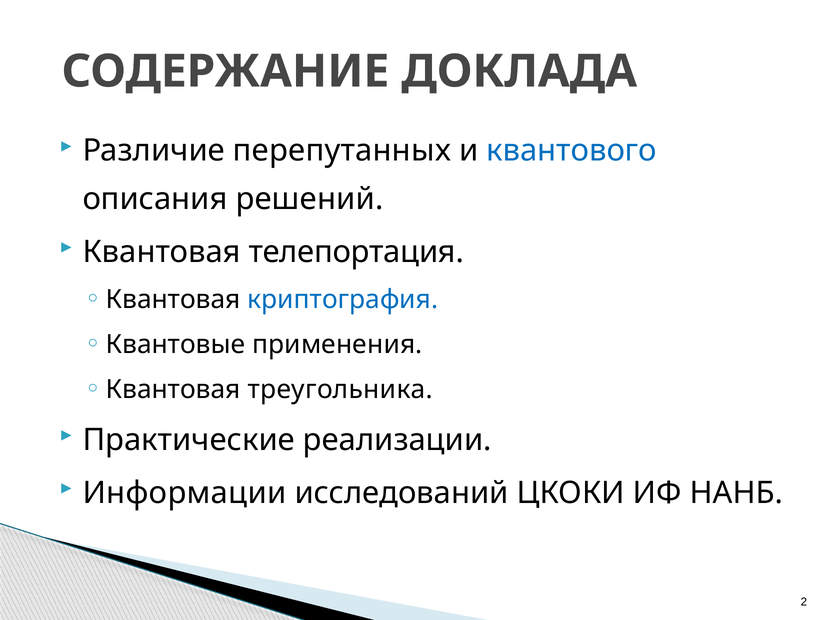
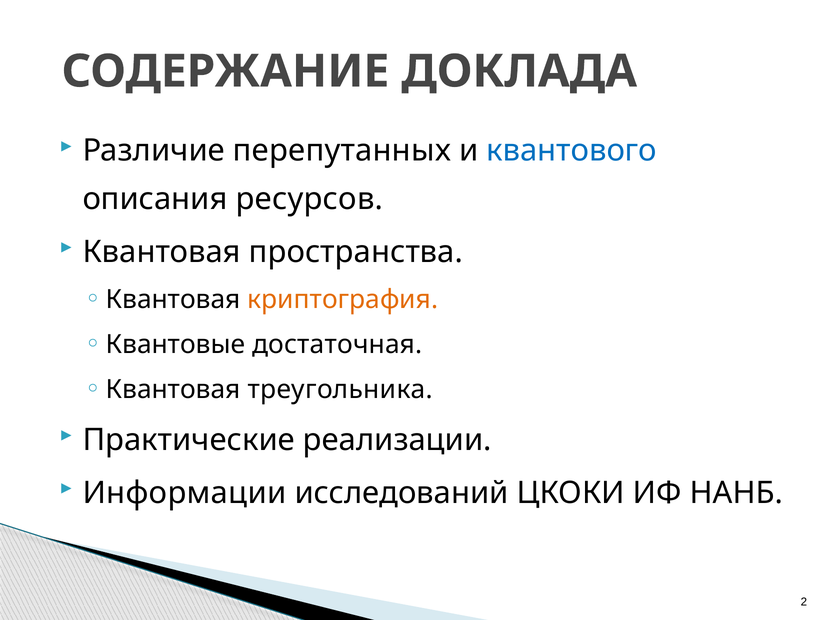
решений: решений -> ресурсов (309, 199)
телепортация: телепортация -> пространства (356, 252)
криптография colour: blue -> orange (343, 300)
применения: применения -> достаточная (337, 345)
